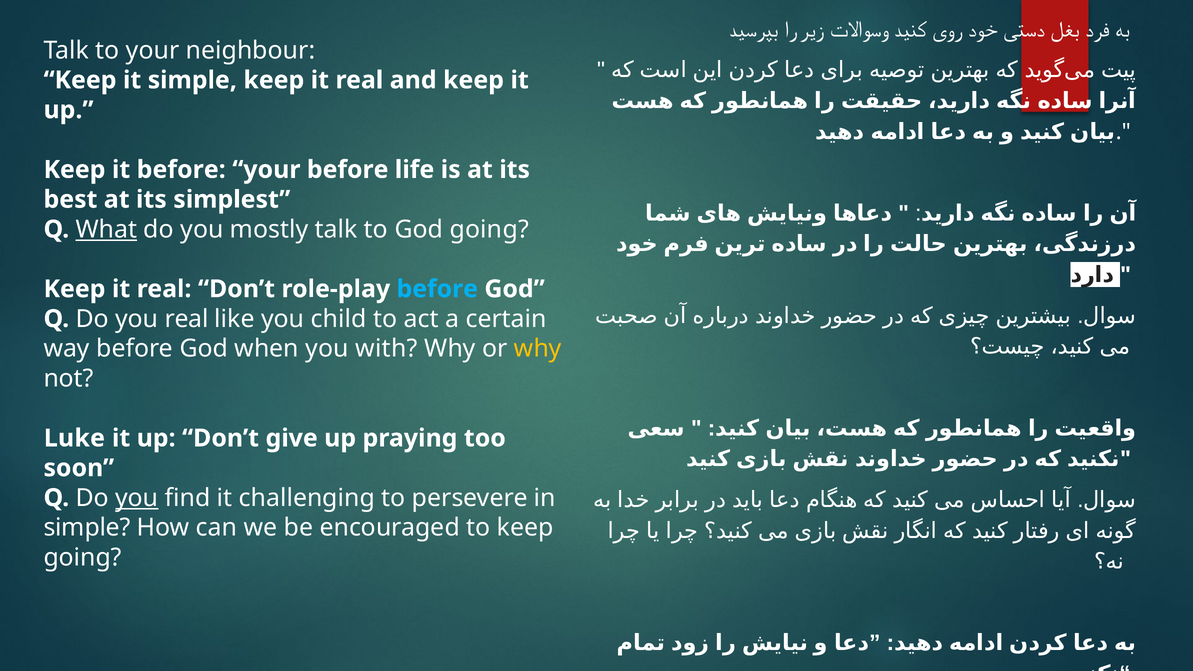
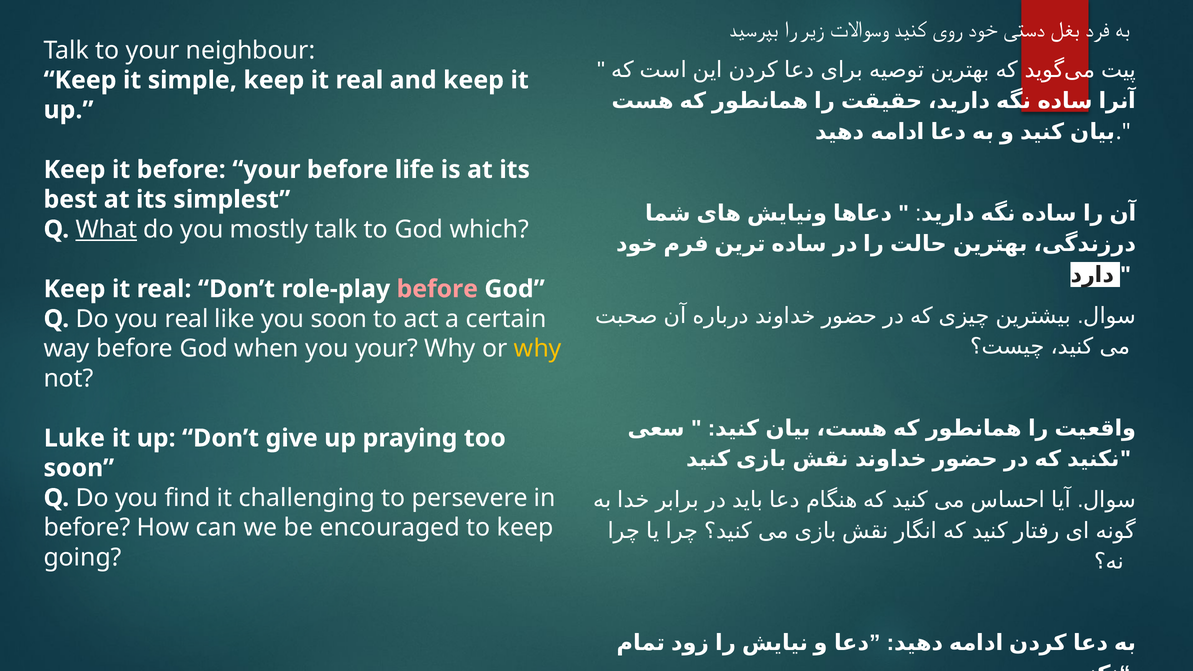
God going: going -> which (489, 229)
before colour: light blue -> pink (437, 289)
you child: child -> soon (339, 319)
you with: with -> your (387, 349)
you underline: present -> none (137, 498)
simple: simple -> before (87, 528)
